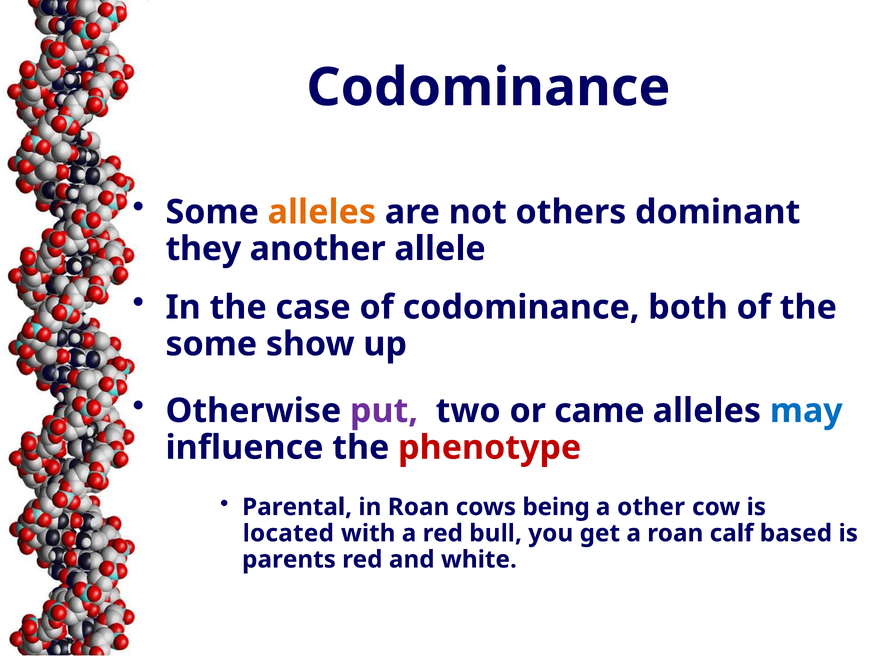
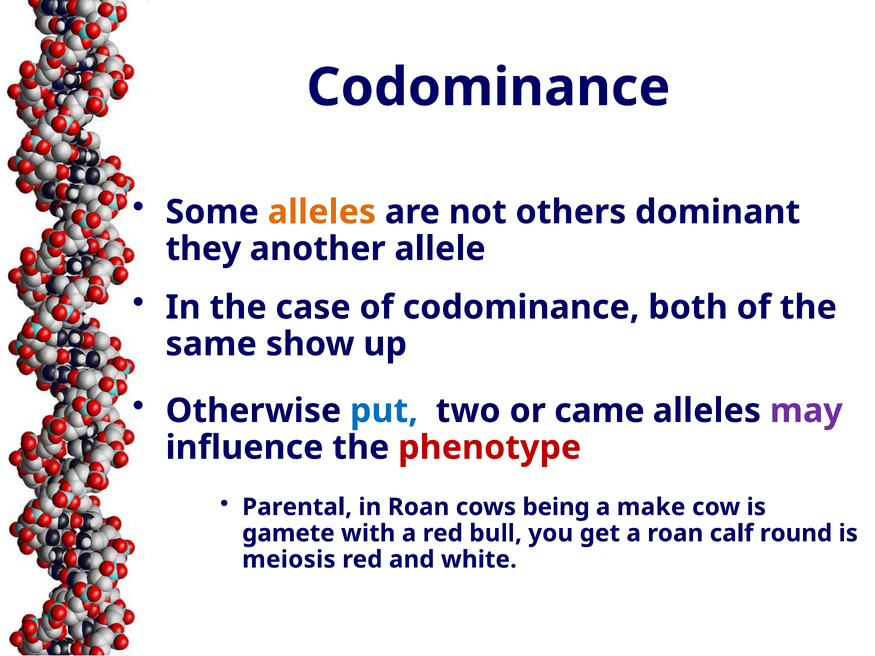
some: some -> same (211, 344)
put colour: purple -> blue (384, 411)
may colour: blue -> purple (806, 411)
other: other -> make (651, 507)
located: located -> gamete (288, 534)
based: based -> round (796, 534)
parents: parents -> meiosis (289, 560)
